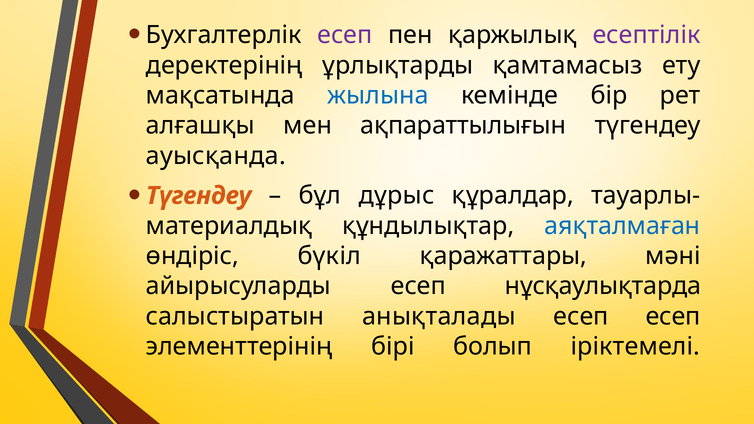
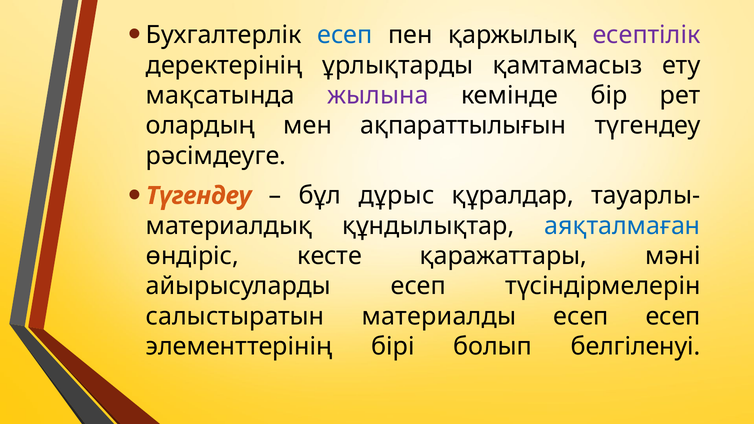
есеп colour: purple -> blue (345, 35)
жылына colour: blue -> purple (378, 95)
алғашқы: алғашқы -> олардың (200, 126)
ауысқанда: ауысқанда -> рәсімдеуге (216, 156)
бүкіл: бүкіл -> кесте (330, 256)
нұсқаулықтарда: нұсқаулықтарда -> түсіндірмелерін (603, 286)
анықталады: анықталады -> материалды (439, 316)
іріктемелі: іріктемелі -> белгіленуі (636, 347)
